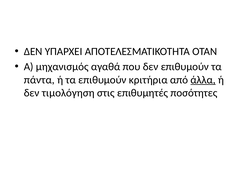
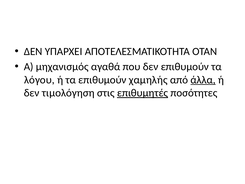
πάντα: πάντα -> λόγου (39, 80)
κριτήρια: κριτήρια -> χαμηλής (148, 80)
επιθυμητές underline: none -> present (143, 93)
